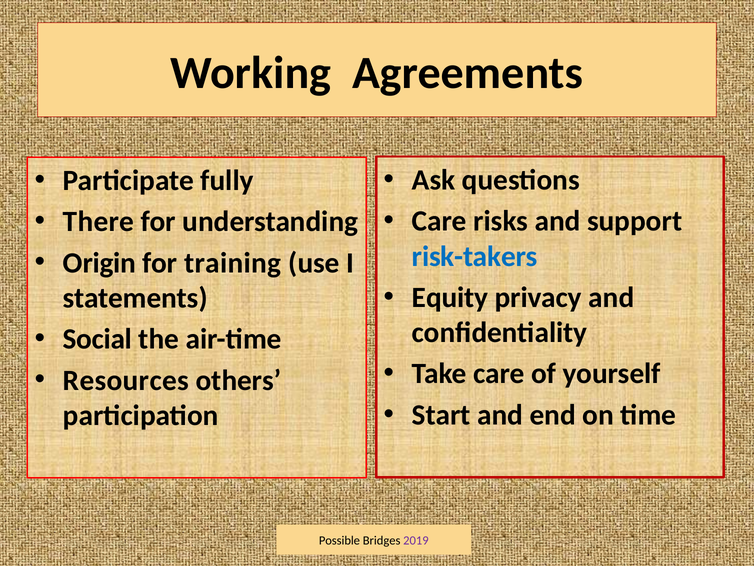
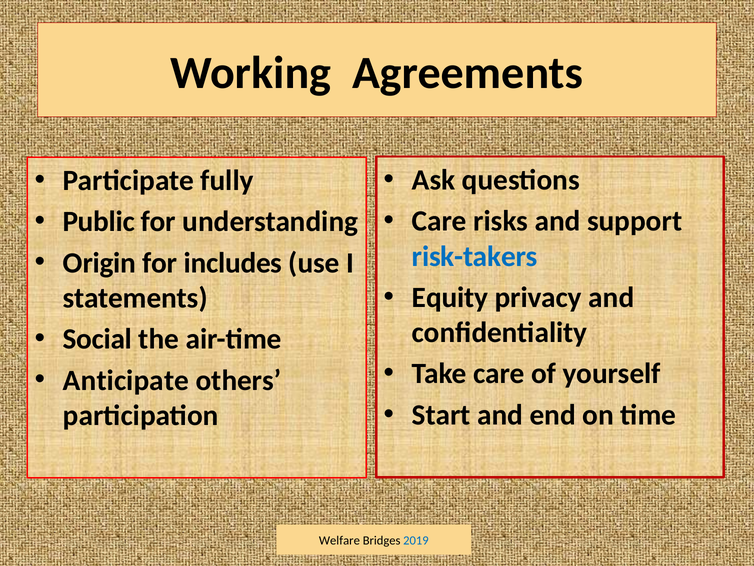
There: There -> Public (99, 222)
training: training -> includes (233, 263)
Resources: Resources -> Anticipate (126, 380)
Possible: Possible -> Welfare (339, 540)
2019 colour: purple -> blue (416, 540)
